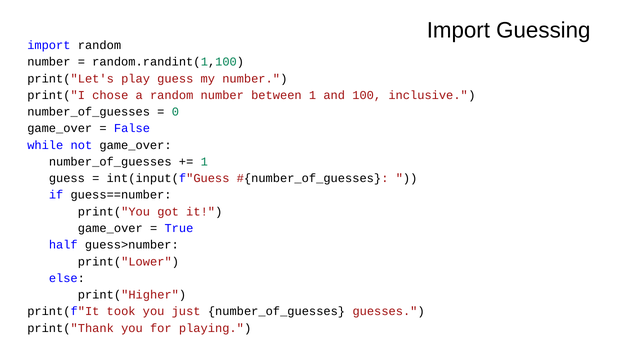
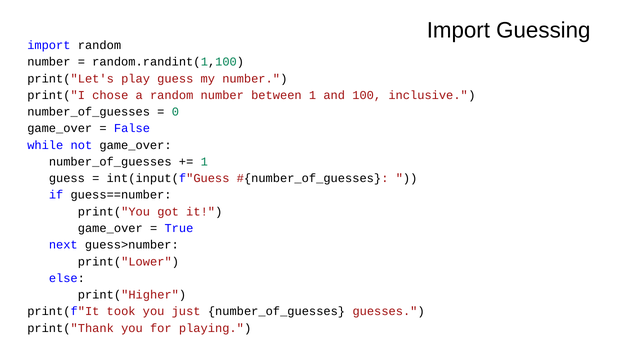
half: half -> next (63, 245)
